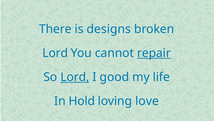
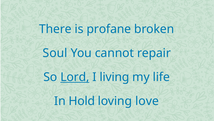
designs: designs -> profane (109, 29)
Lord: Lord -> Soul (55, 53)
repair underline: present -> none (154, 53)
good: good -> living (114, 77)
